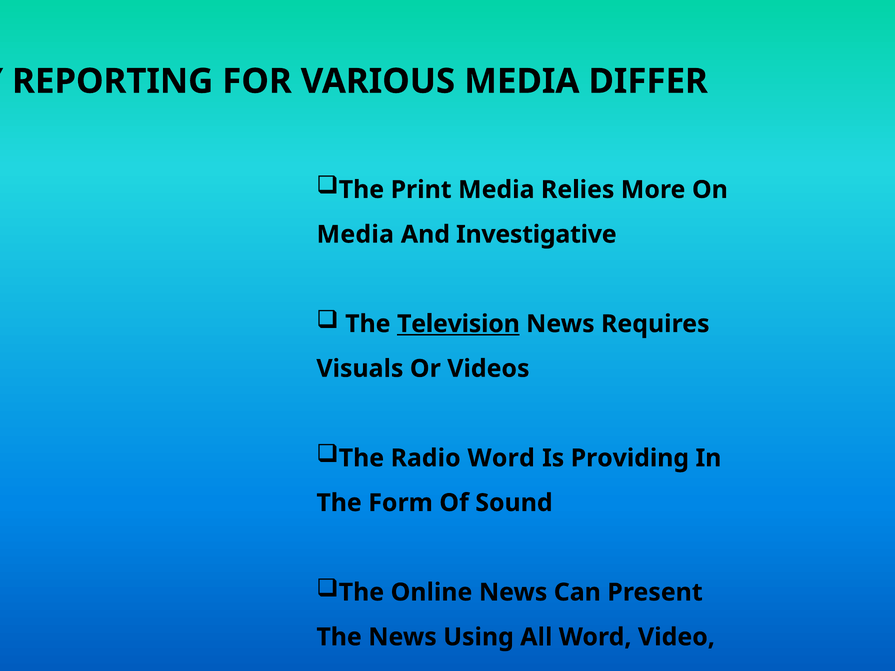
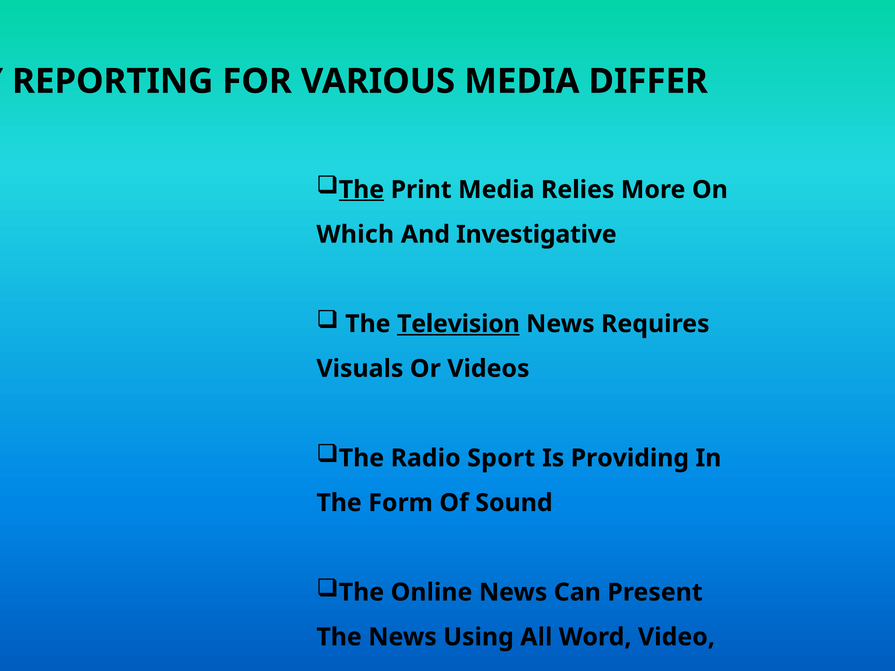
The underline: none -> present (361, 190)
Media: Media -> Which (355, 235)
Radio Word: Word -> Sport (501, 458)
